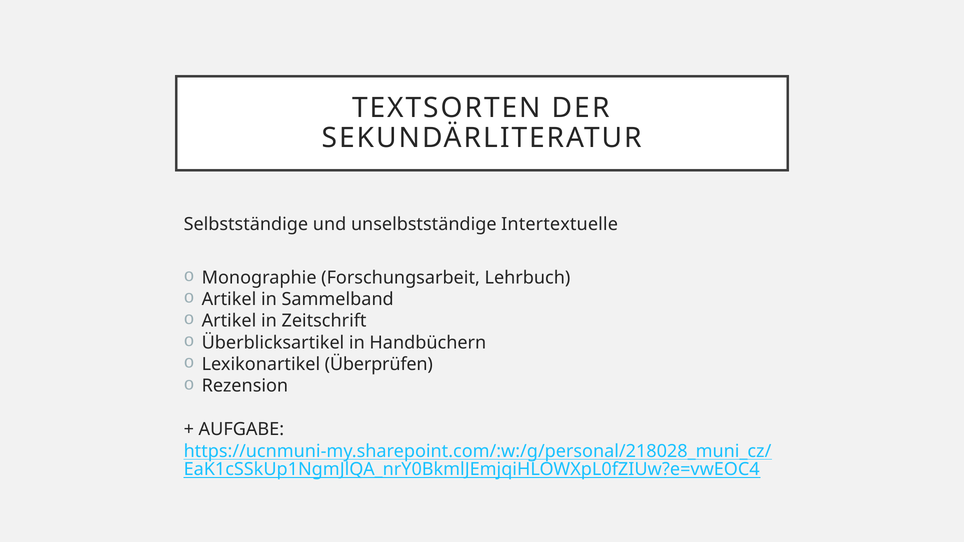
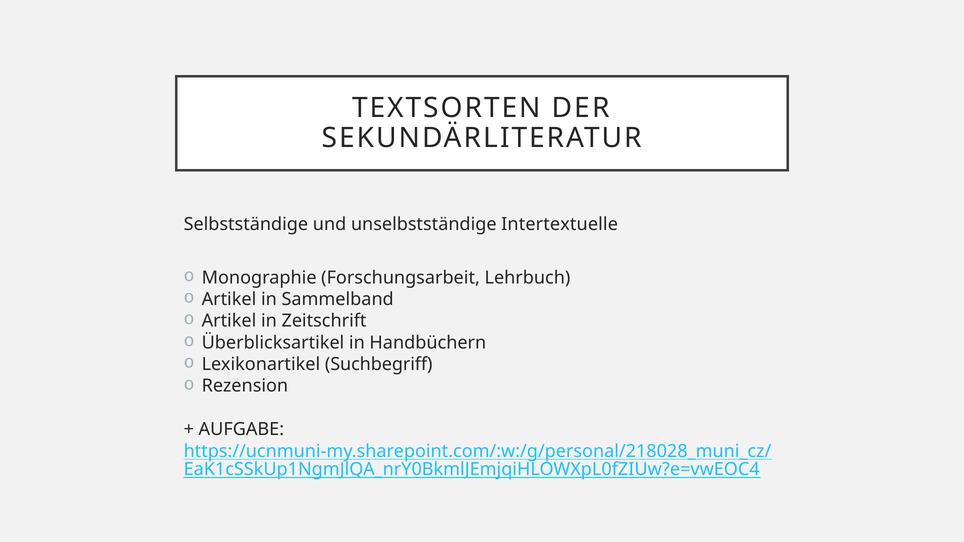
Überprüfen: Überprüfen -> Suchbegriff (379, 364)
